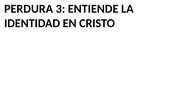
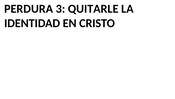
ENTIENDE: ENTIENDE -> QUITARLE (93, 9)
